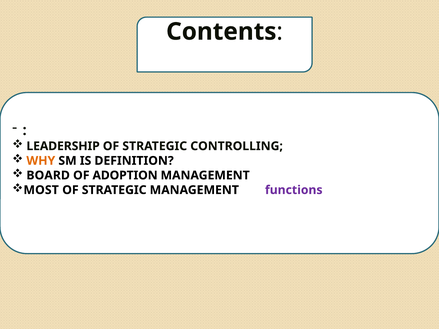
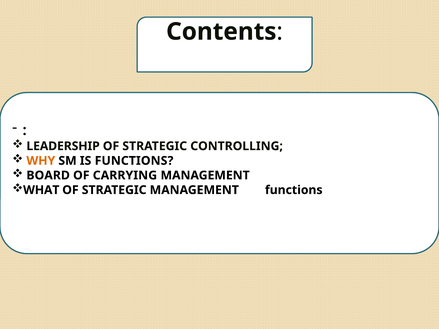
IS DEFINITION: DEFINITION -> FUNCTIONS (134, 161)
ADOPTION: ADOPTION -> CARRYING (125, 176)
MOST: MOST -> WHAT (41, 190)
functions colour: purple -> black (294, 190)
